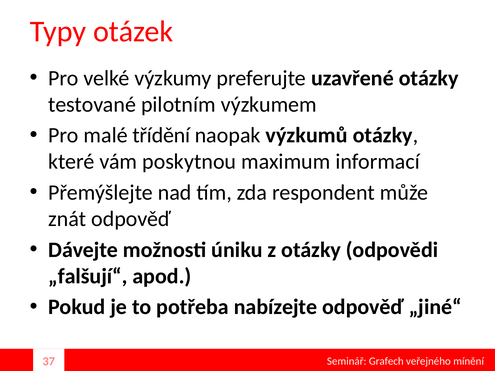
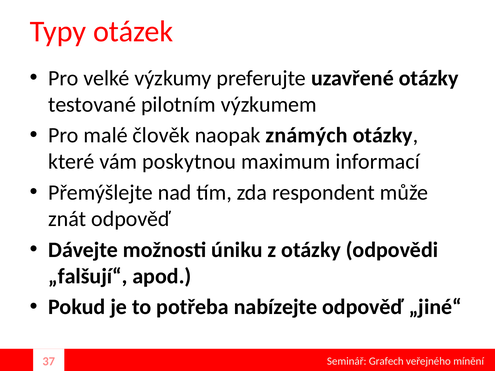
třídění: třídění -> člověk (161, 135)
výzkumů: výzkumů -> známých (307, 135)
